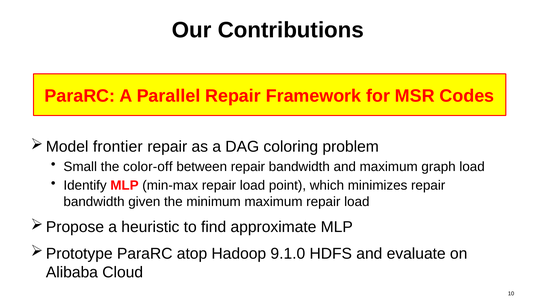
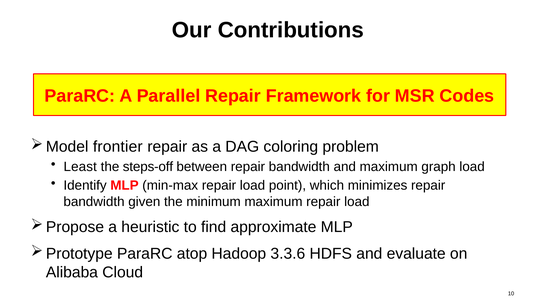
Small: Small -> Least (80, 166)
color-off: color-off -> steps-off (148, 166)
9.1.0: 9.1.0 -> 3.3.6 (288, 253)
